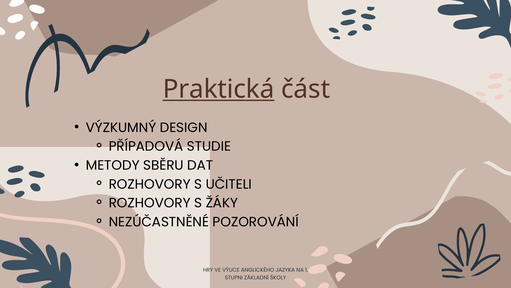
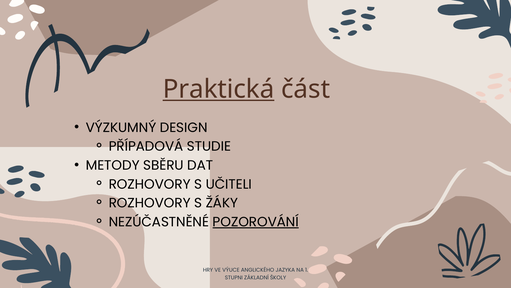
POZOROVÁNÍ underline: none -> present (256, 222)
